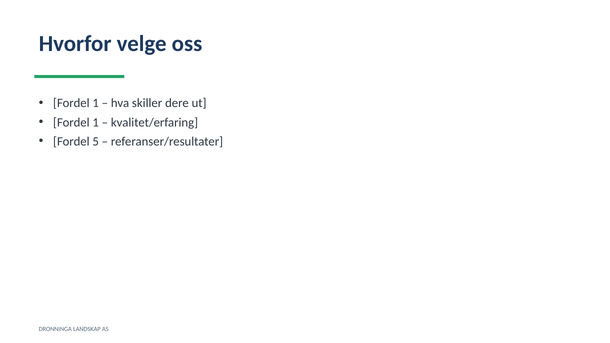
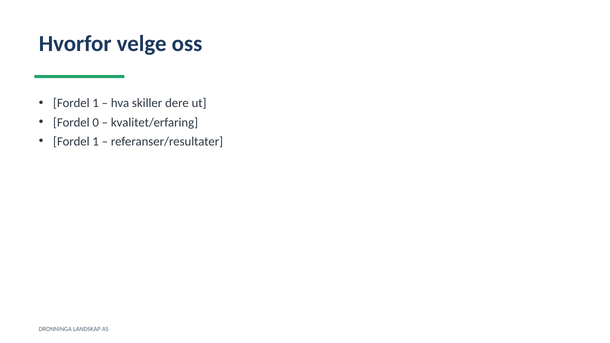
1: 1 -> 0 (96, 122)
5: 5 -> 1 (96, 141)
